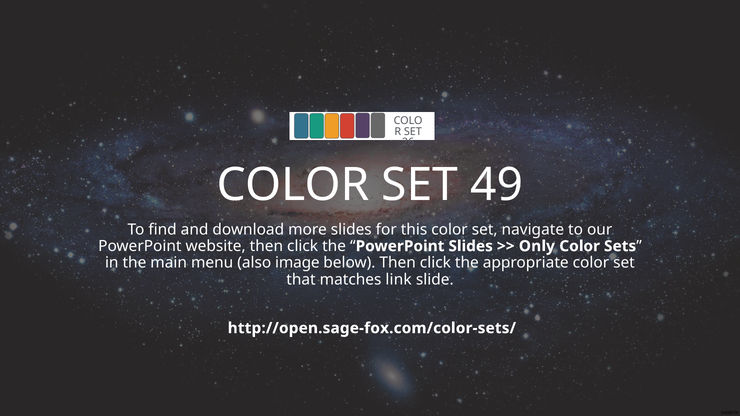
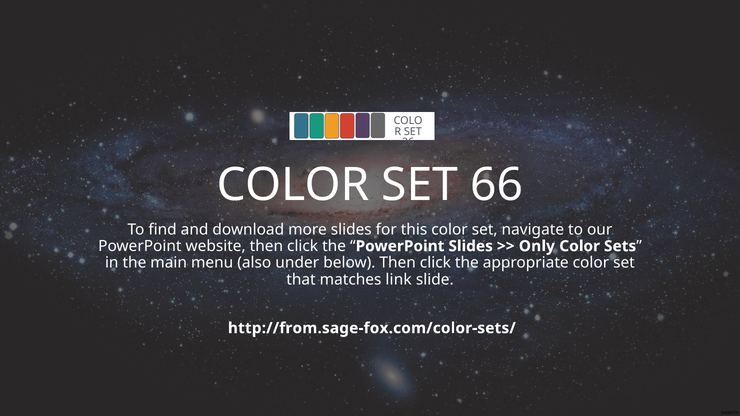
49: 49 -> 66 (497, 185)
image: image -> under (297, 263)
http://open.sage-fox.com/color-sets/: http://open.sage-fox.com/color-sets/ -> http://from.sage-fox.com/color-sets/ (372, 328)
